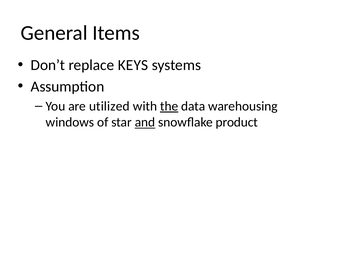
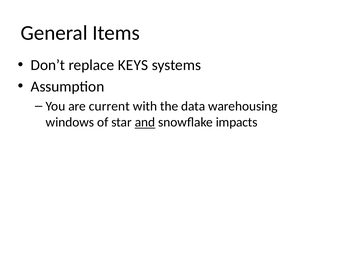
utilized: utilized -> current (109, 106)
the underline: present -> none (169, 106)
product: product -> impacts (237, 122)
